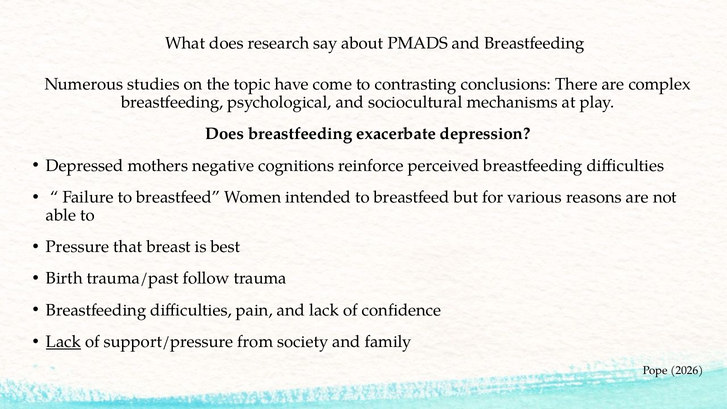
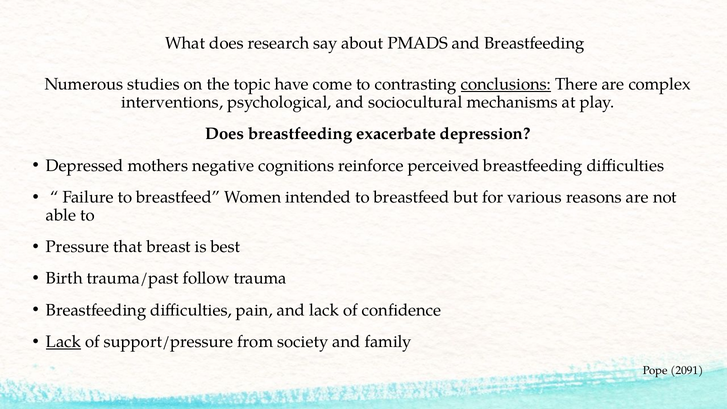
conclusions underline: none -> present (506, 84)
breastfeeding: breastfeeding -> interventions (172, 102)
2026: 2026 -> 2091 (687, 371)
